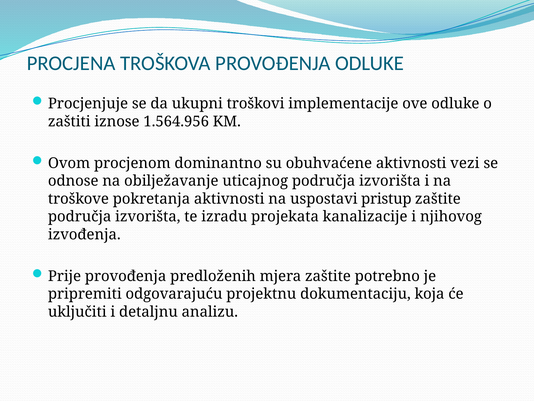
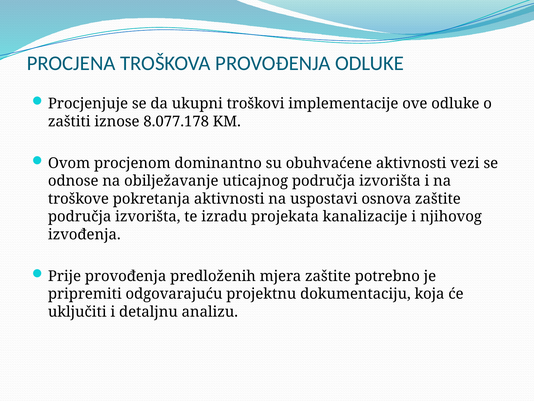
1.564.956: 1.564.956 -> 8.077.178 (176, 121)
pristup: pristup -> osnova (386, 199)
